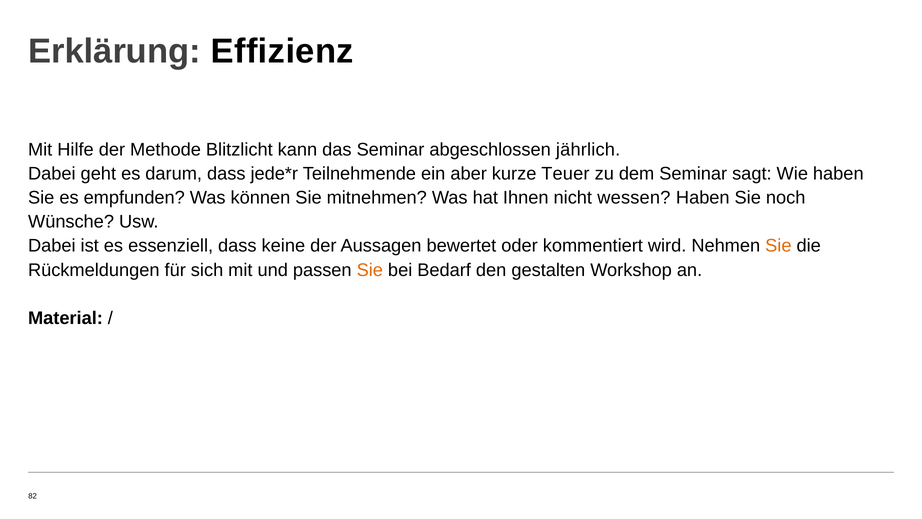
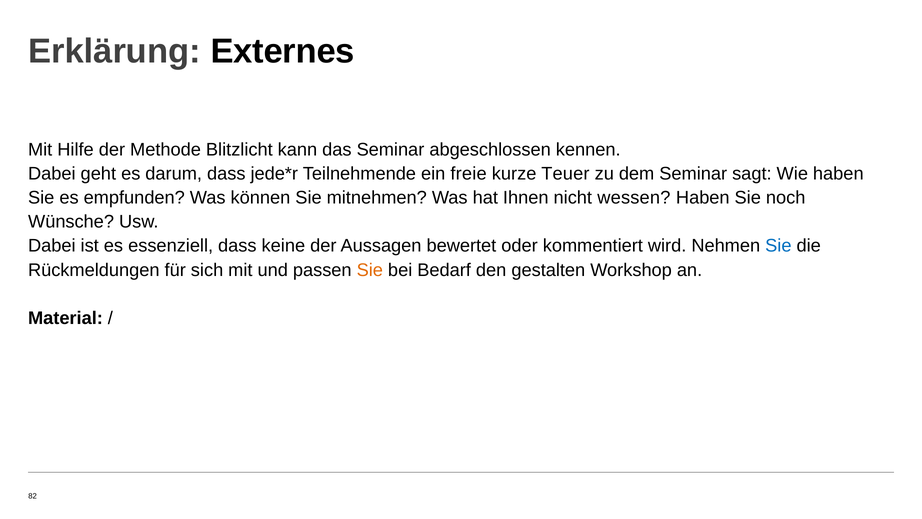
Effizienz: Effizienz -> Externes (283, 52)
jährlich: jährlich -> kennen (588, 149)
aber: aber -> freie (469, 174)
Sie colour: orange -> blue (778, 246)
